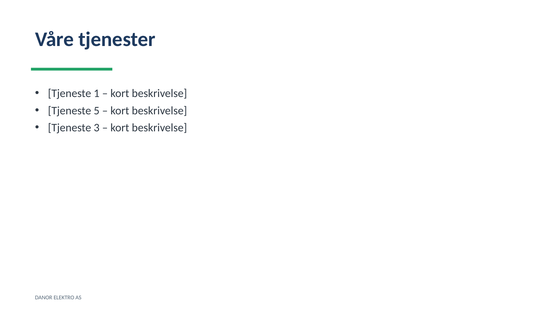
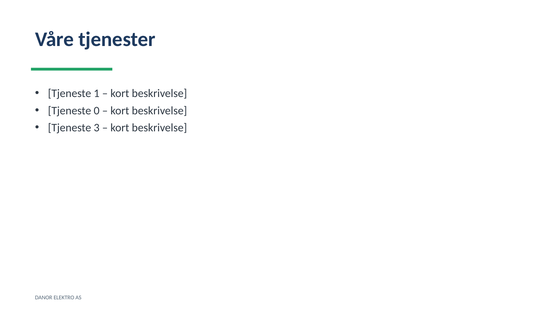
5: 5 -> 0 (97, 111)
